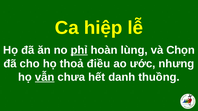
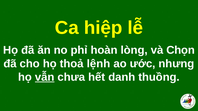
phỉ underline: present -> none (79, 50)
lùng: lùng -> lòng (134, 50)
điều: điều -> lệnh (98, 64)
